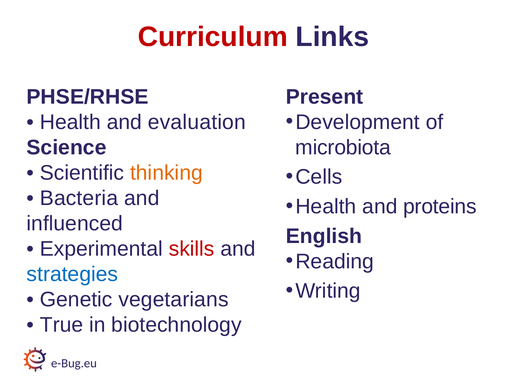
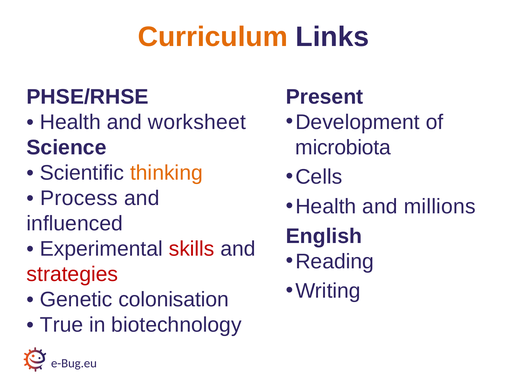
Curriculum colour: red -> orange (213, 37)
evaluation: evaluation -> worksheet (197, 122)
Bacteria: Bacteria -> Process (79, 198)
proteins: proteins -> millions (440, 207)
strategies colour: blue -> red (72, 274)
vegetarians: vegetarians -> colonisation (174, 300)
